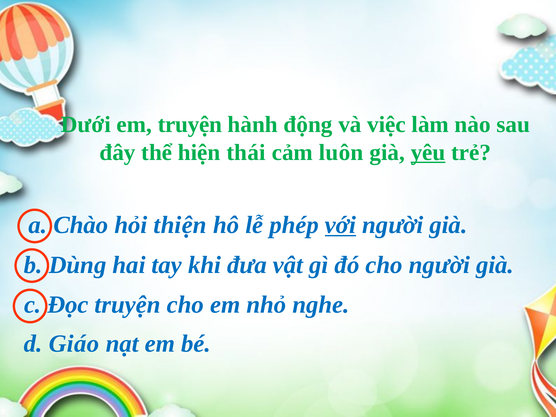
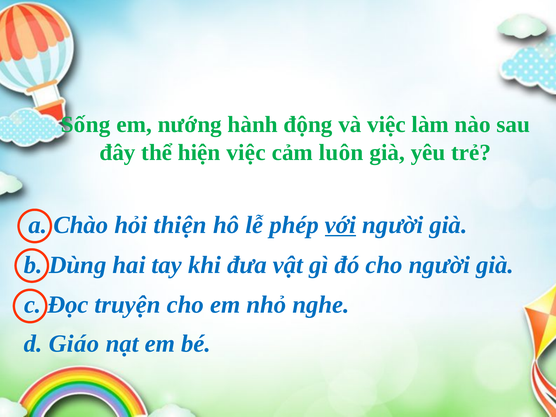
Dưới: Dưới -> Sống (86, 125)
em truyện: truyện -> nướng (190, 125)
hiện thái: thái -> việc (246, 152)
yêu underline: present -> none (428, 152)
